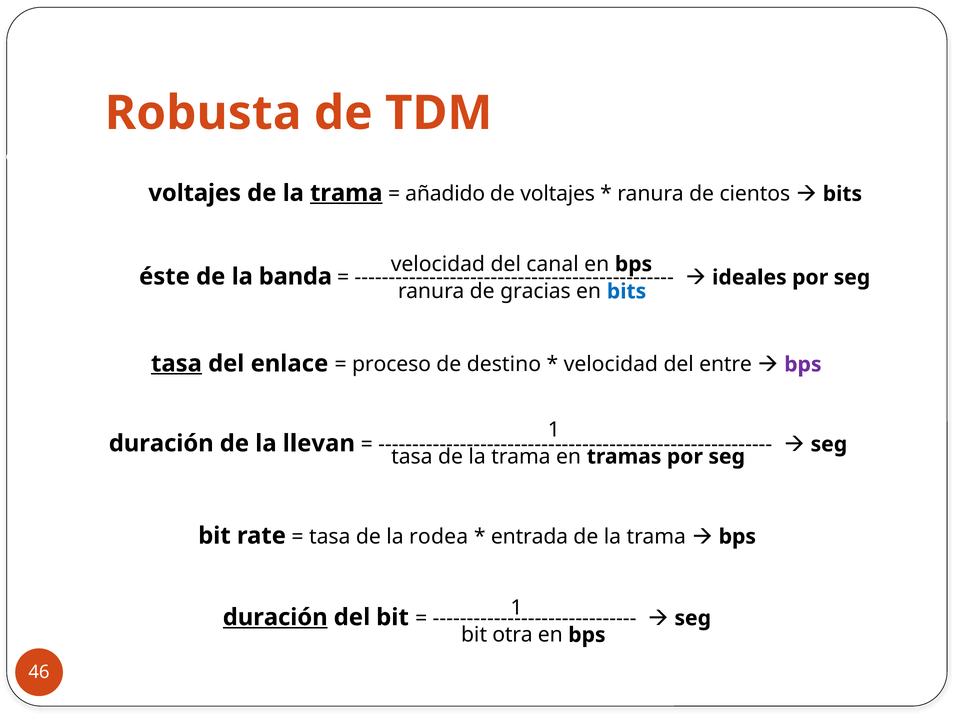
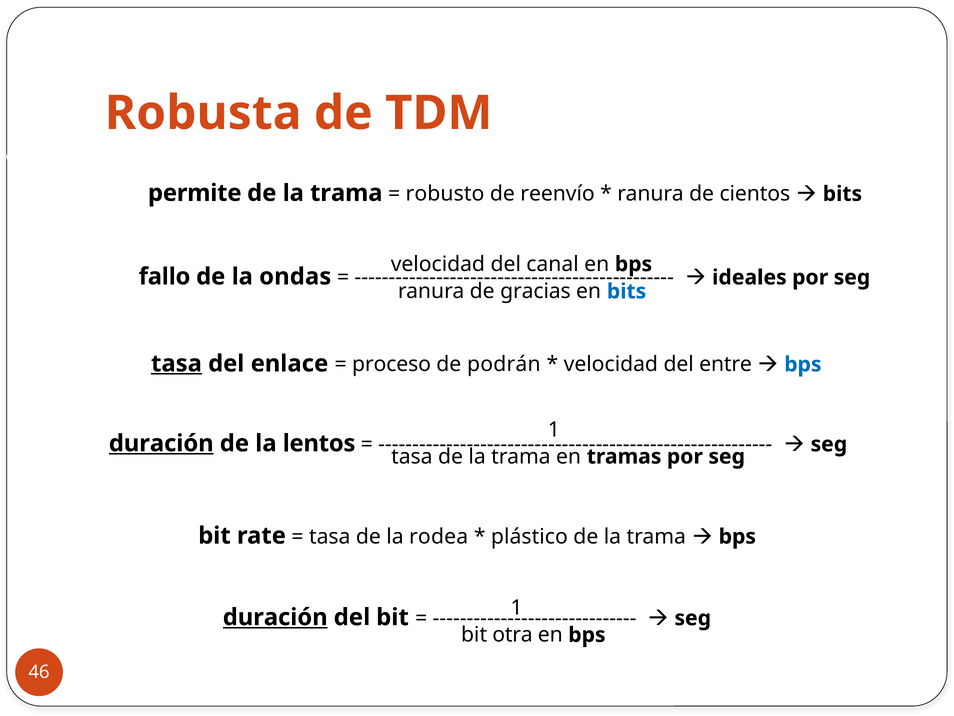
voltajes: voltajes -> permite (195, 193)
trama underline: present -> none (346, 193)
añadido: añadido -> robusto (445, 194)
de voltajes: voltajes -> reenvío (558, 194)
éste: éste -> fallo (165, 276)
banda: banda -> ondas (295, 276)
destino: destino -> podrán (504, 364)
bps colour: purple -> blue (803, 364)
duración underline: none -> present (161, 443)
llevan: llevan -> lentos (319, 443)
entrada: entrada -> plástico (529, 536)
